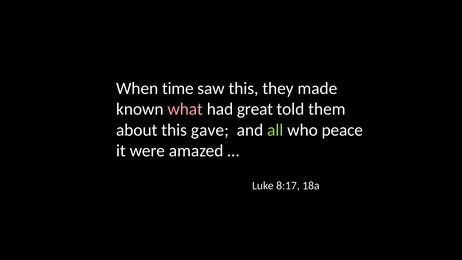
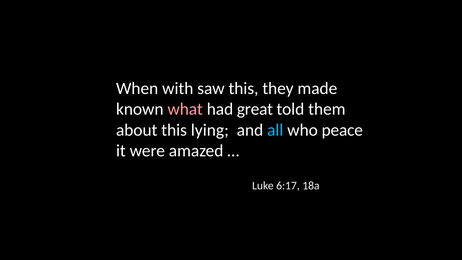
time: time -> with (178, 88)
gave: gave -> lying (210, 130)
all colour: light green -> light blue (275, 130)
8:17: 8:17 -> 6:17 (288, 186)
